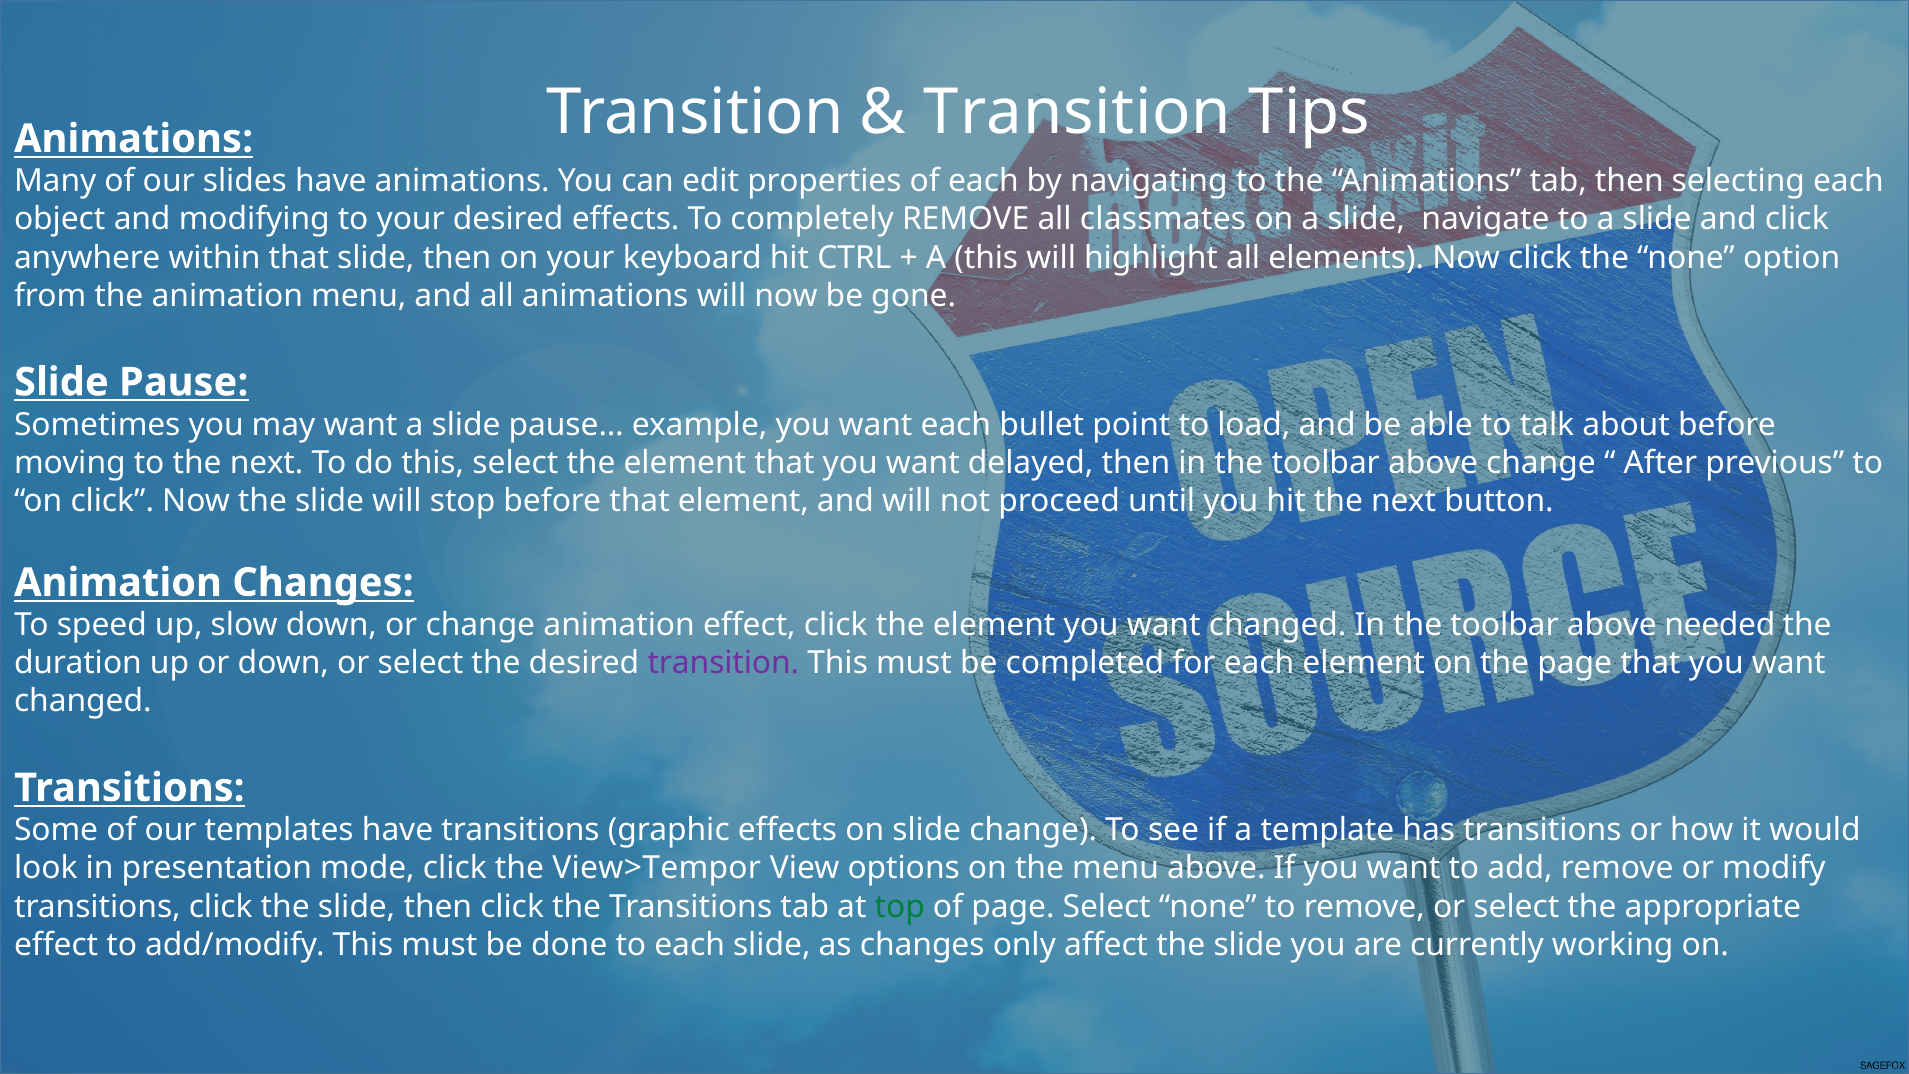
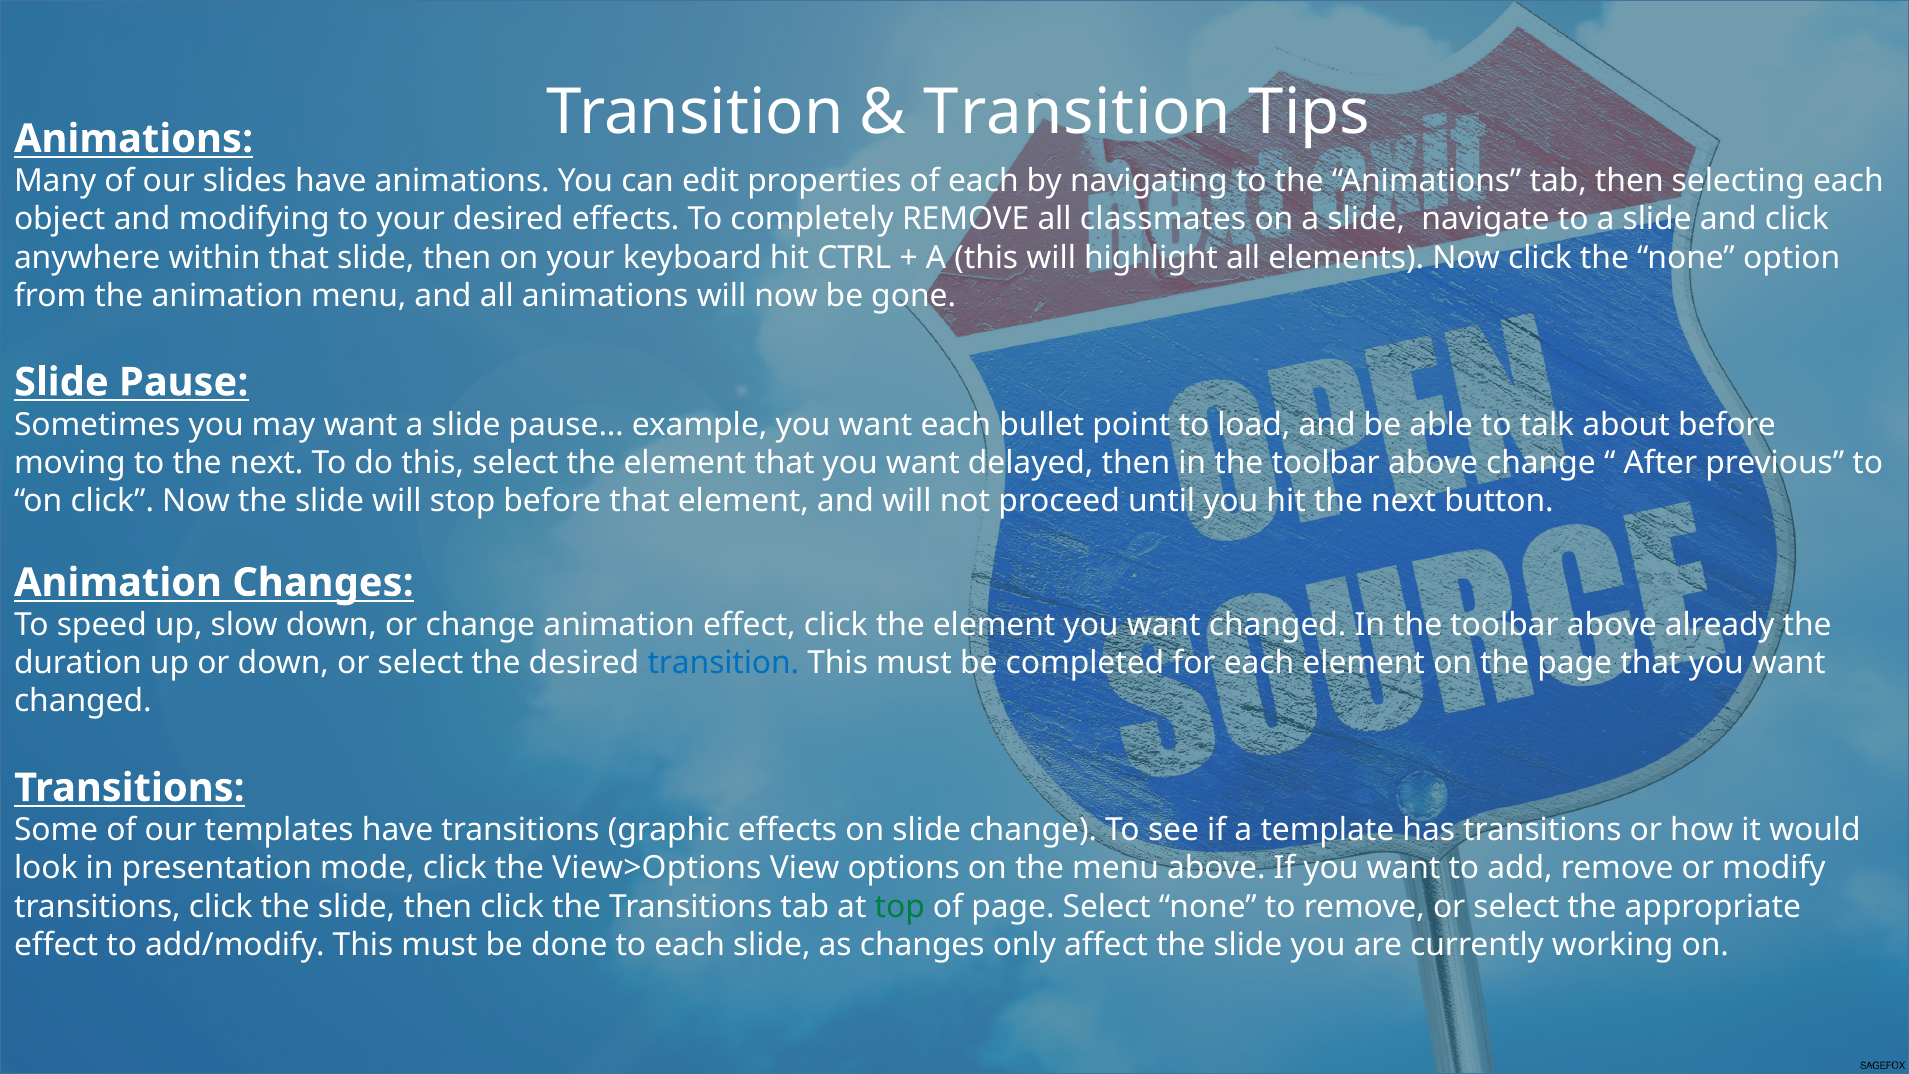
needed: needed -> already (1720, 625)
transition colour: purple -> blue (723, 663)
View>Tempor: View>Tempor -> View>Options (657, 868)
